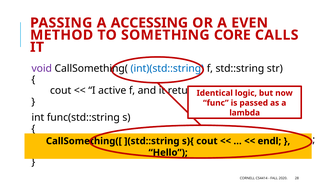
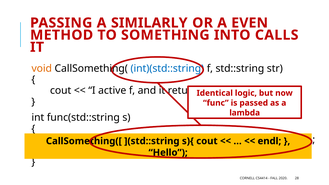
ACCESSING: ACCESSING -> SIMILARLY (149, 23)
CORE: CORE -> INTO (232, 35)
void colour: purple -> orange (42, 68)
